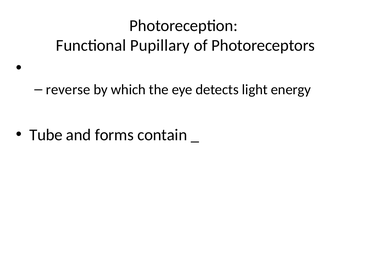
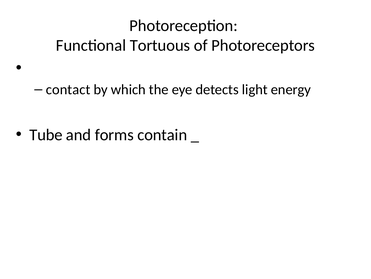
Pupillary: Pupillary -> Tortuous (160, 45)
reverse: reverse -> contact (68, 89)
